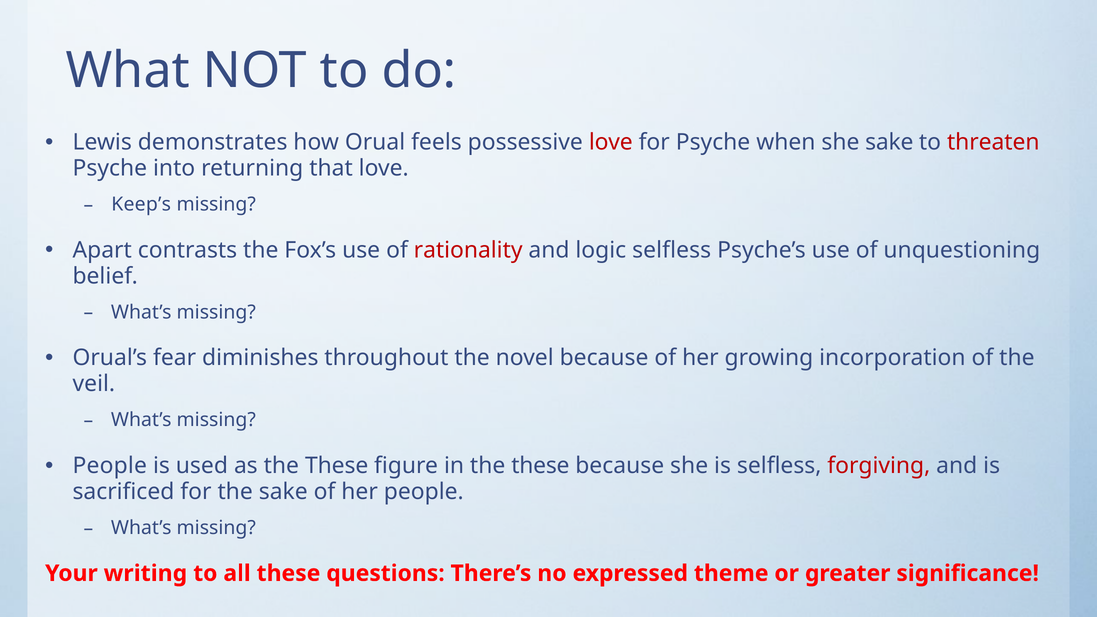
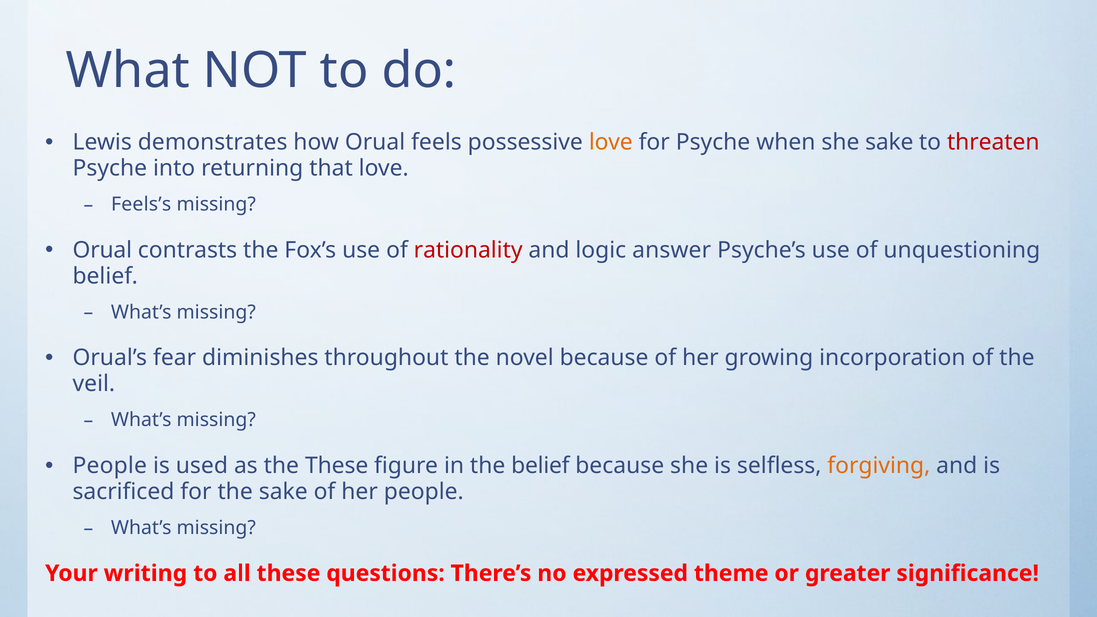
love colour: red -> orange (611, 142)
Keep’s: Keep’s -> Feels’s (141, 205)
Apart: Apart -> Orual (102, 250)
logic selfless: selfless -> answer (672, 250)
in the these: these -> belief (540, 466)
forgiving colour: red -> orange (879, 466)
